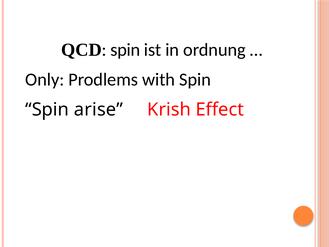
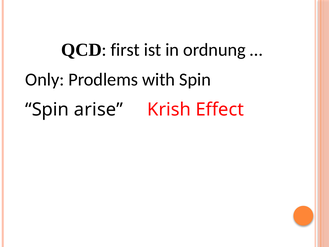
spin: spin -> first (125, 50)
